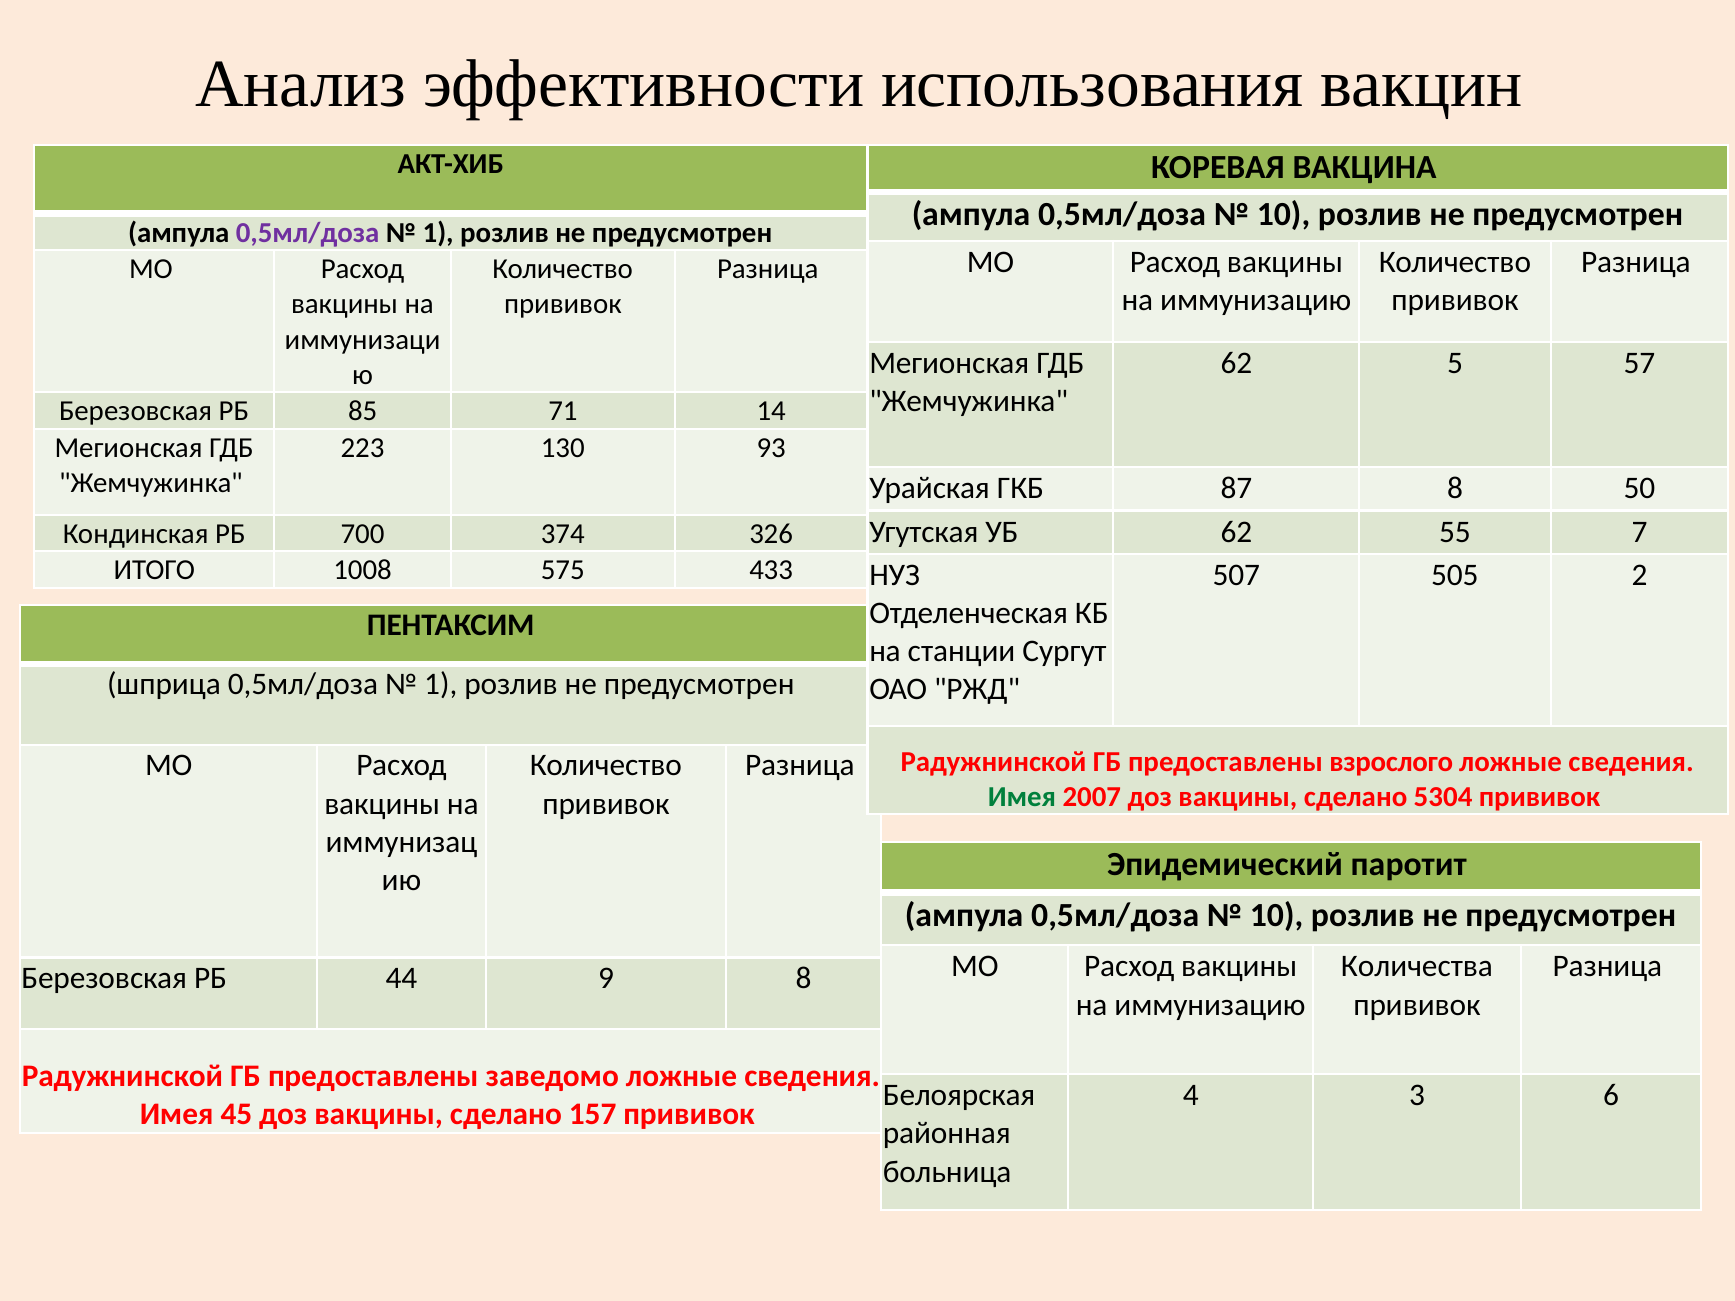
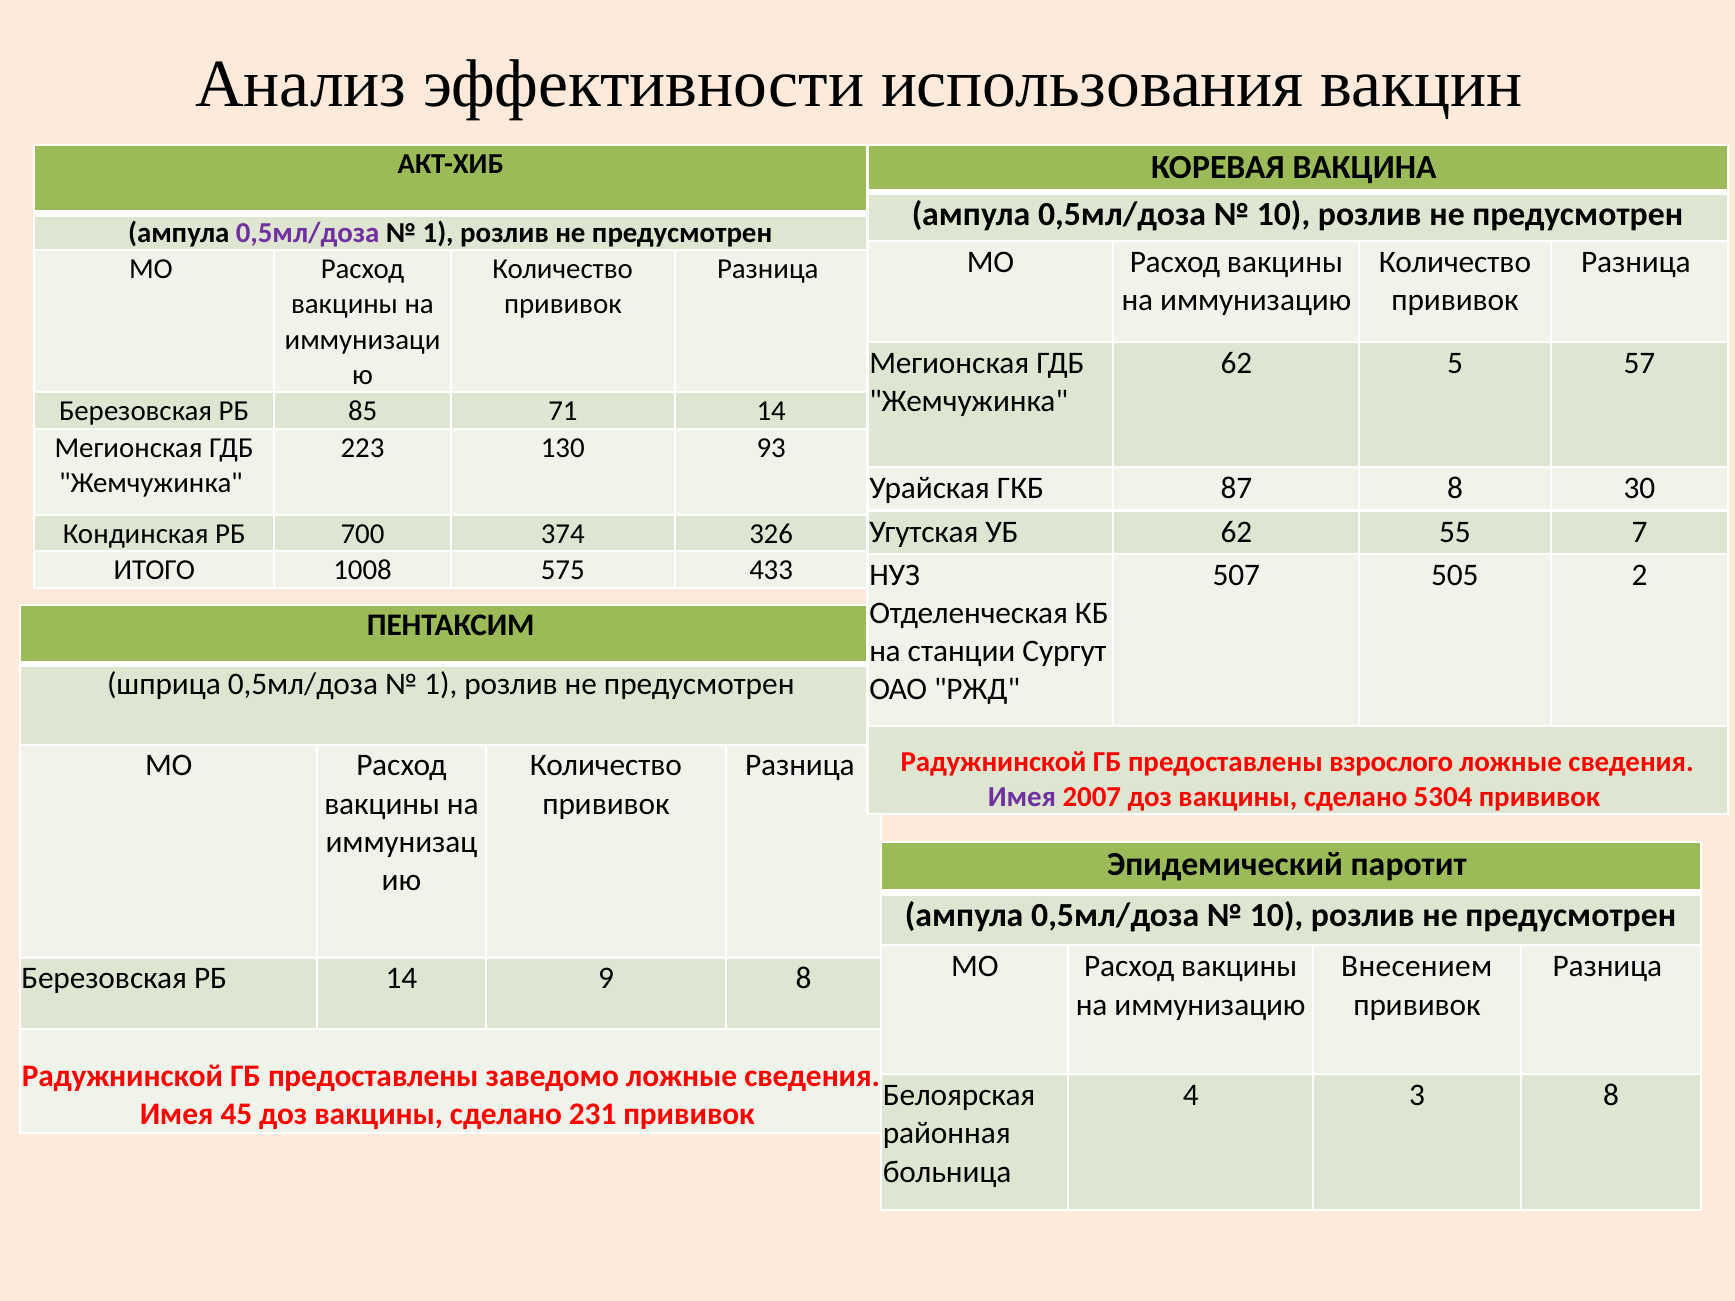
50: 50 -> 30 (1639, 489)
Имея colour: green -> purple (1022, 797)
Количества: Количества -> Внесением (1417, 967)
РБ 44: 44 -> 14 (401, 978)
3 6: 6 -> 8 (1611, 1096)
157: 157 -> 231 (593, 1115)
